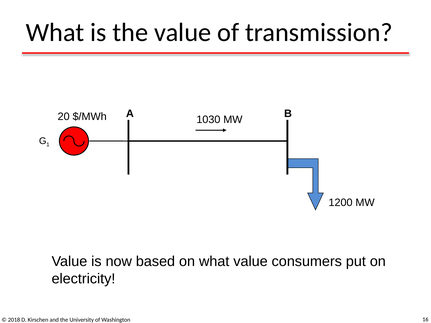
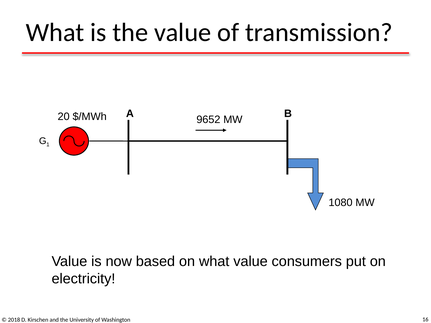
1030: 1030 -> 9652 (208, 120)
1200: 1200 -> 1080 (341, 203)
